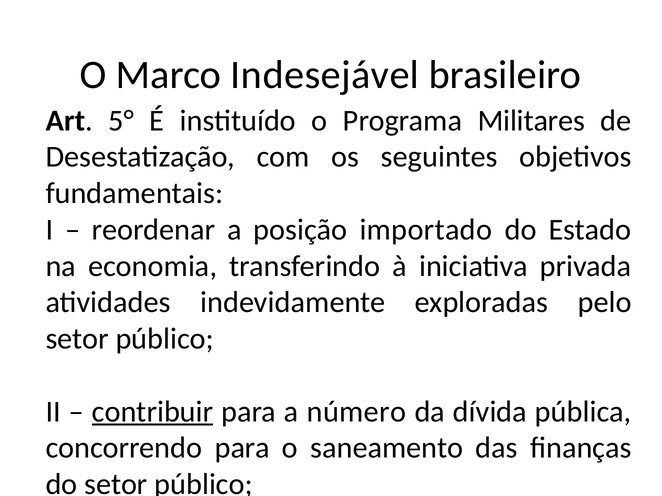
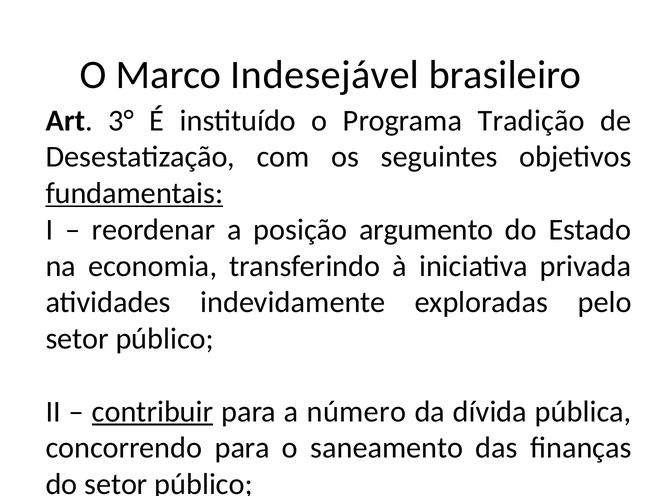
5°: 5° -> 3° (121, 121)
Militares: Militares -> Tradição (531, 121)
fundamentais underline: none -> present (134, 193)
importado: importado -> argumento (426, 230)
